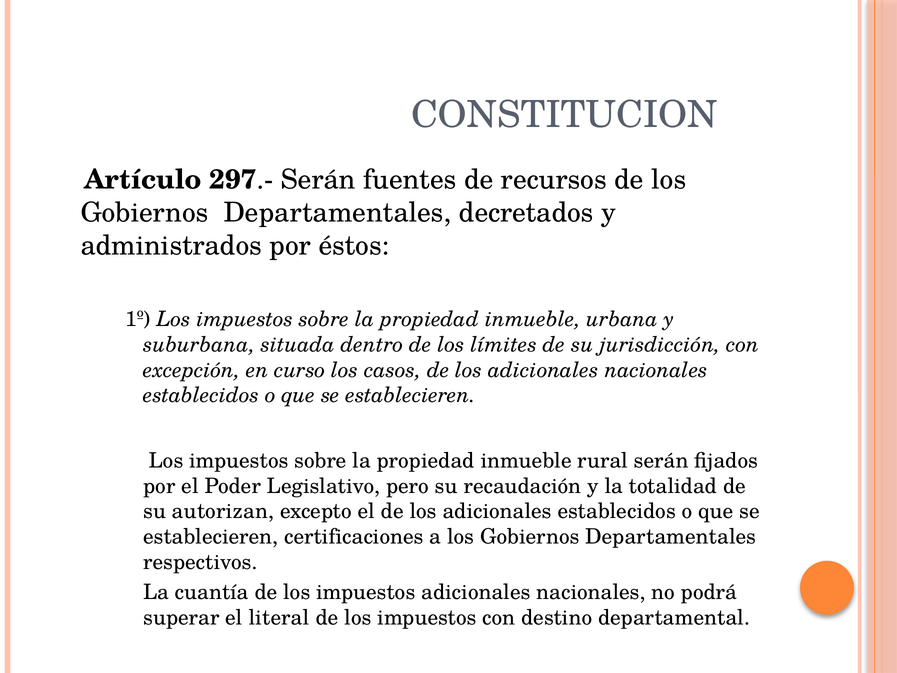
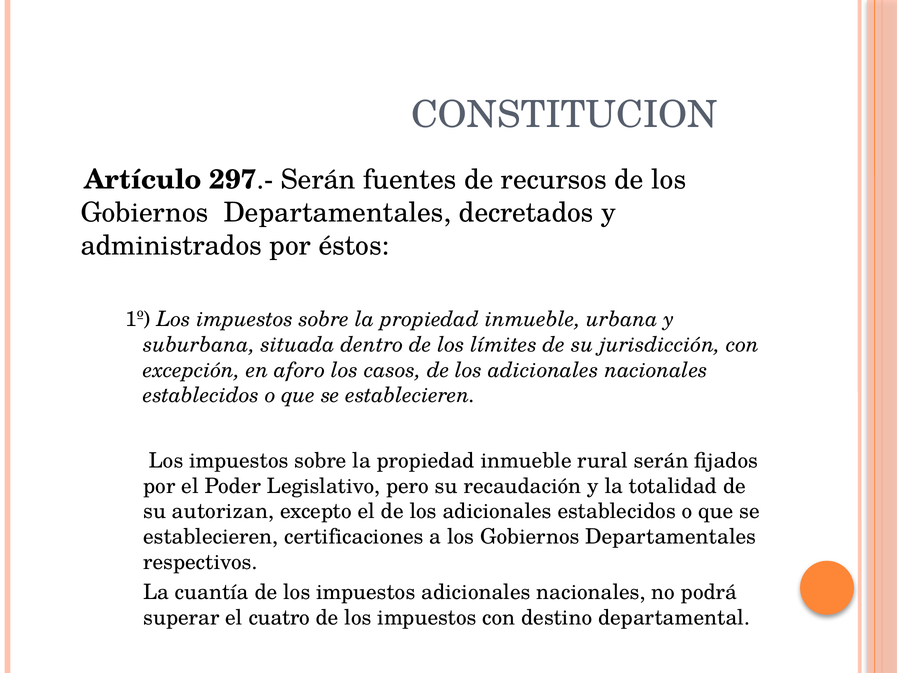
curso: curso -> aforo (300, 370)
literal: literal -> cuatro (279, 617)
